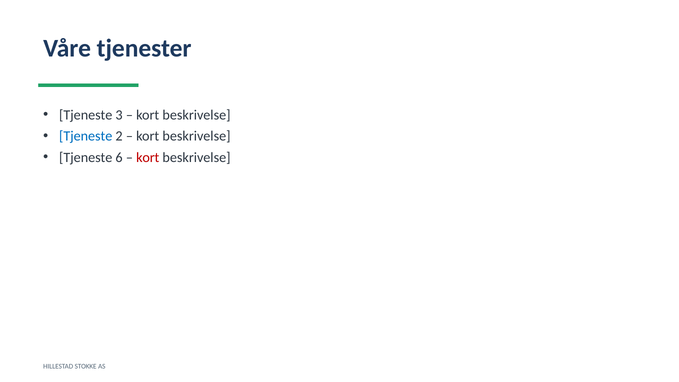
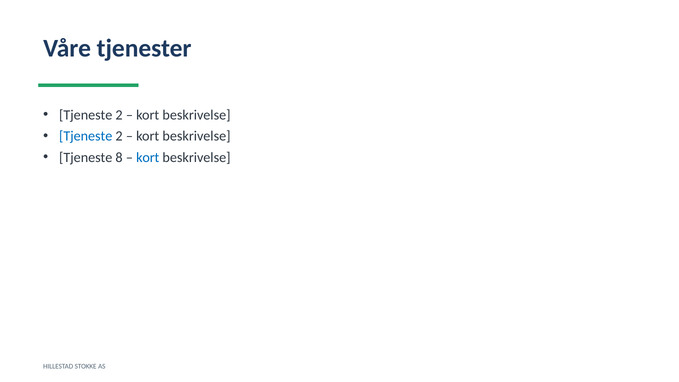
3: 3 -> 2 (119, 115)
6: 6 -> 8 (119, 157)
kort colour: red -> blue (148, 157)
